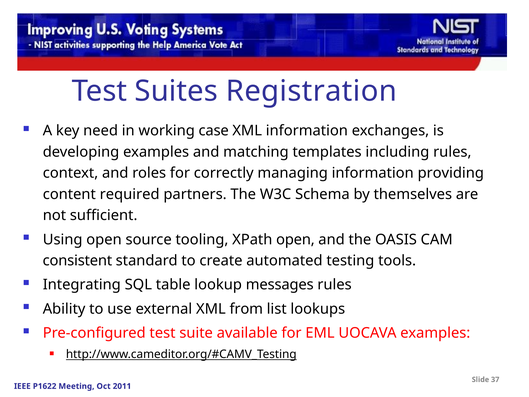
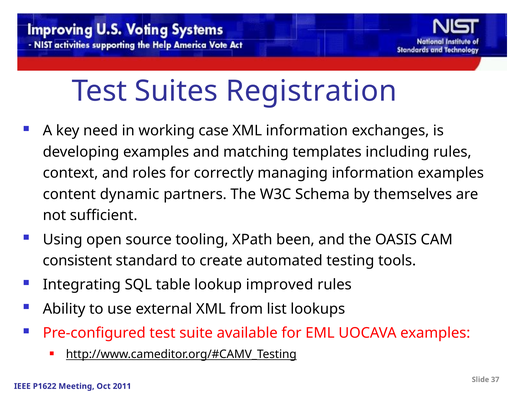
information providing: providing -> examples (451, 173)
required: required -> dynamic (130, 194)
XPath open: open -> been (295, 239)
messages: messages -> improved (280, 285)
